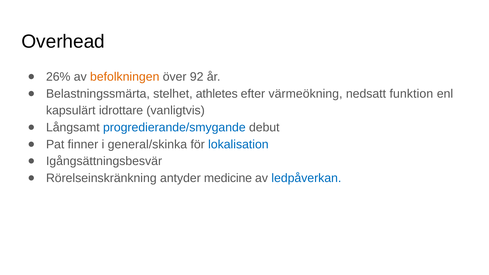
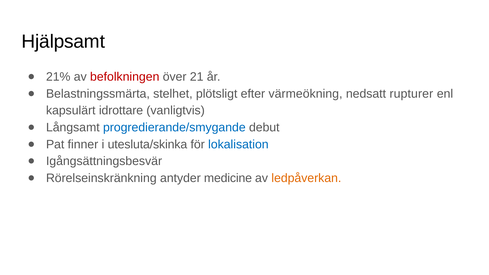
Overhead: Overhead -> Hjälpsamt (63, 41)
26%: 26% -> 21% (58, 77)
befolkningen colour: orange -> red (125, 77)
92: 92 -> 21 (197, 77)
athletes: athletes -> plötsligt (217, 94)
funktion: funktion -> rupturer (411, 94)
general/skinka: general/skinka -> utesluta/skinka (147, 144)
ledpåverkan colour: blue -> orange (306, 178)
